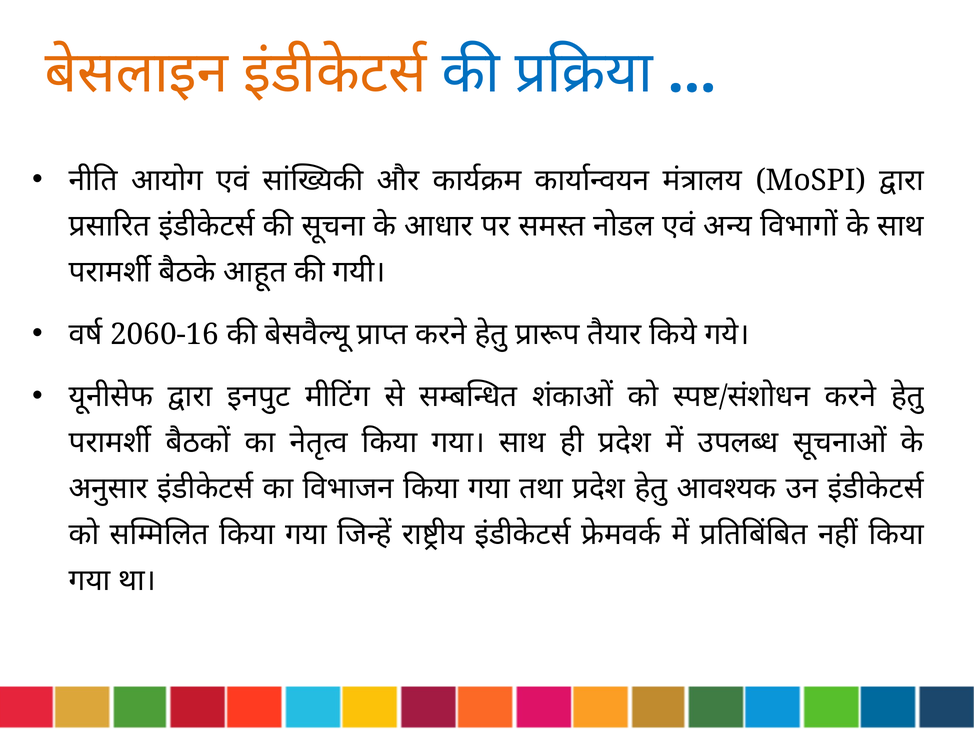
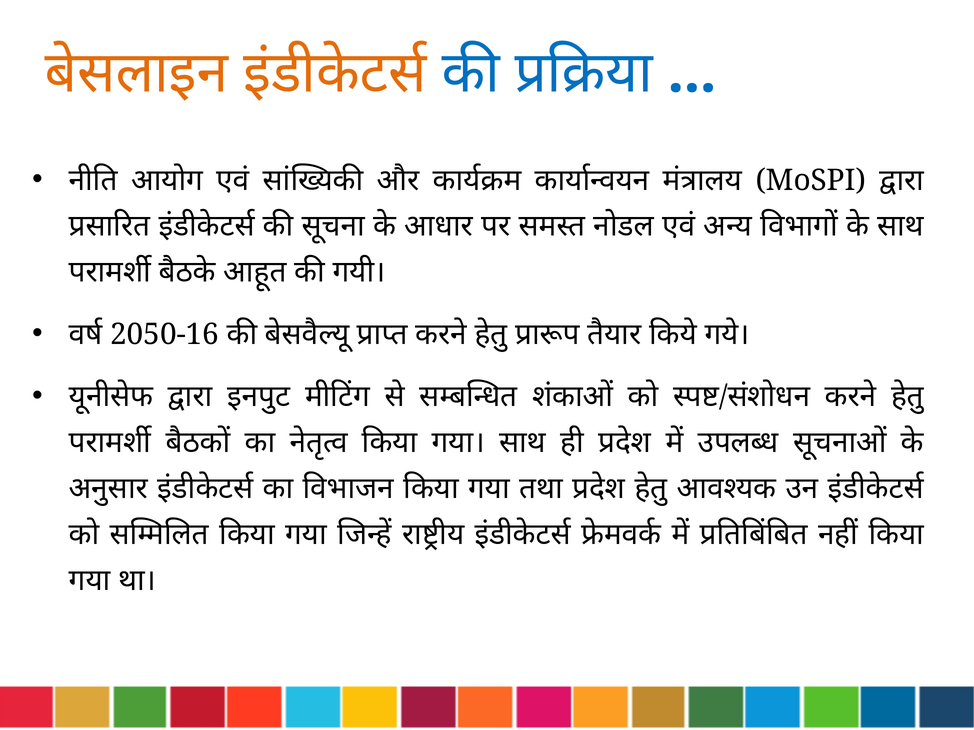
2060-16: 2060-16 -> 2050-16 (165, 334)
